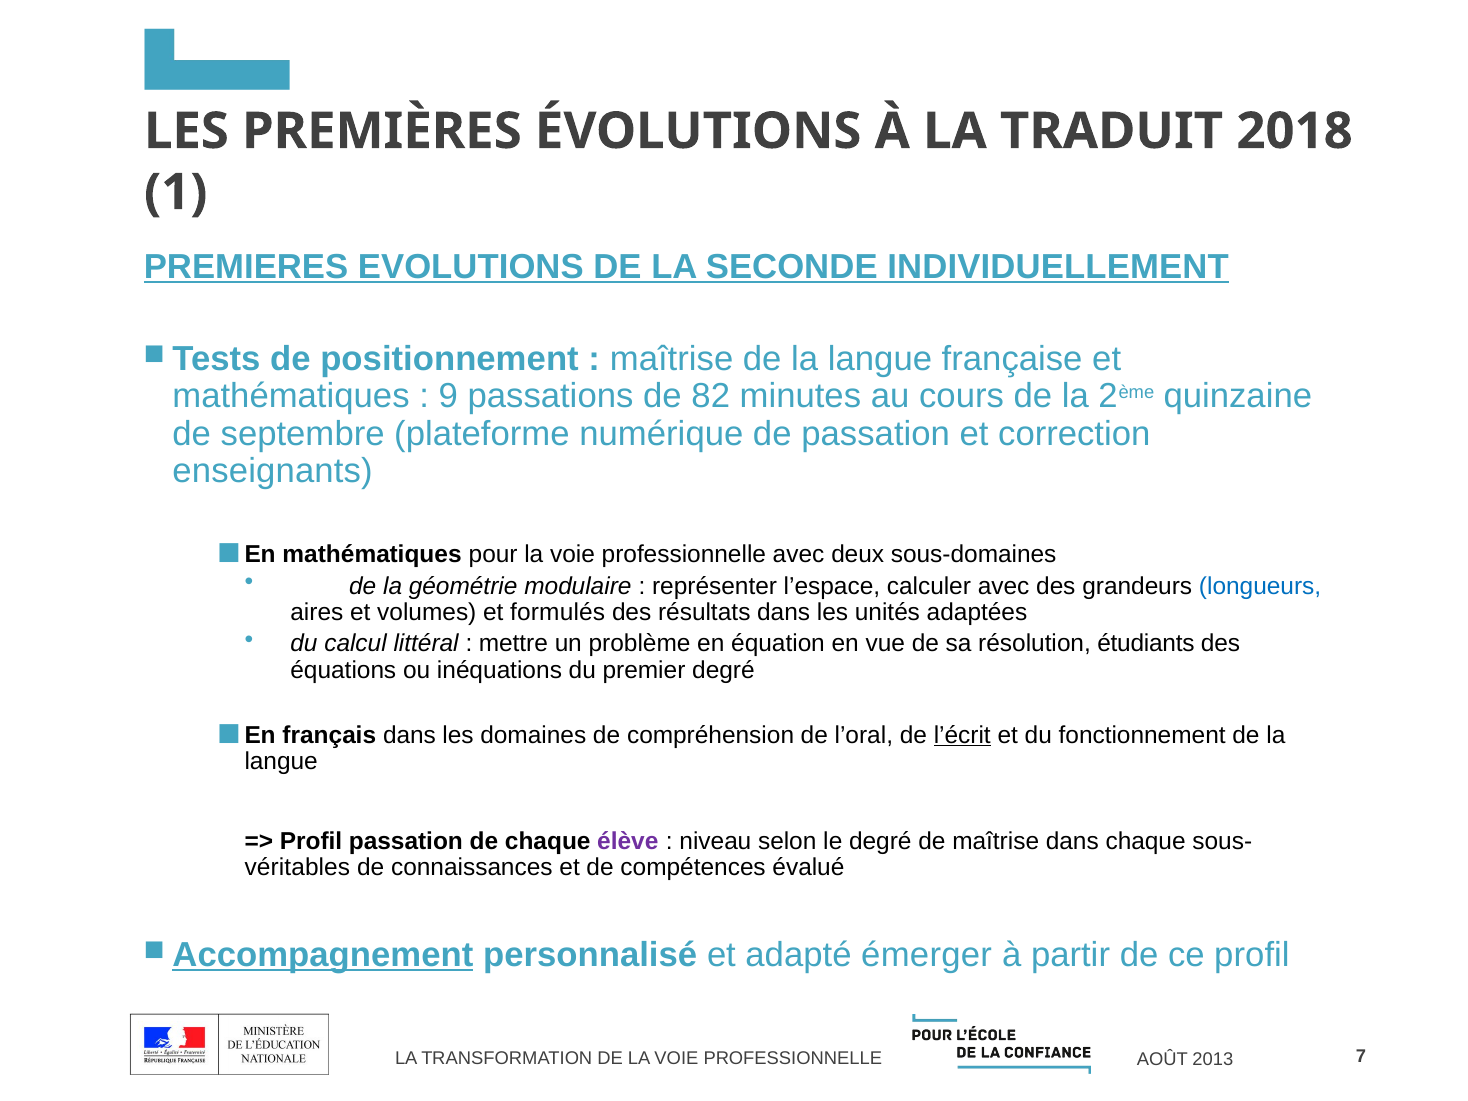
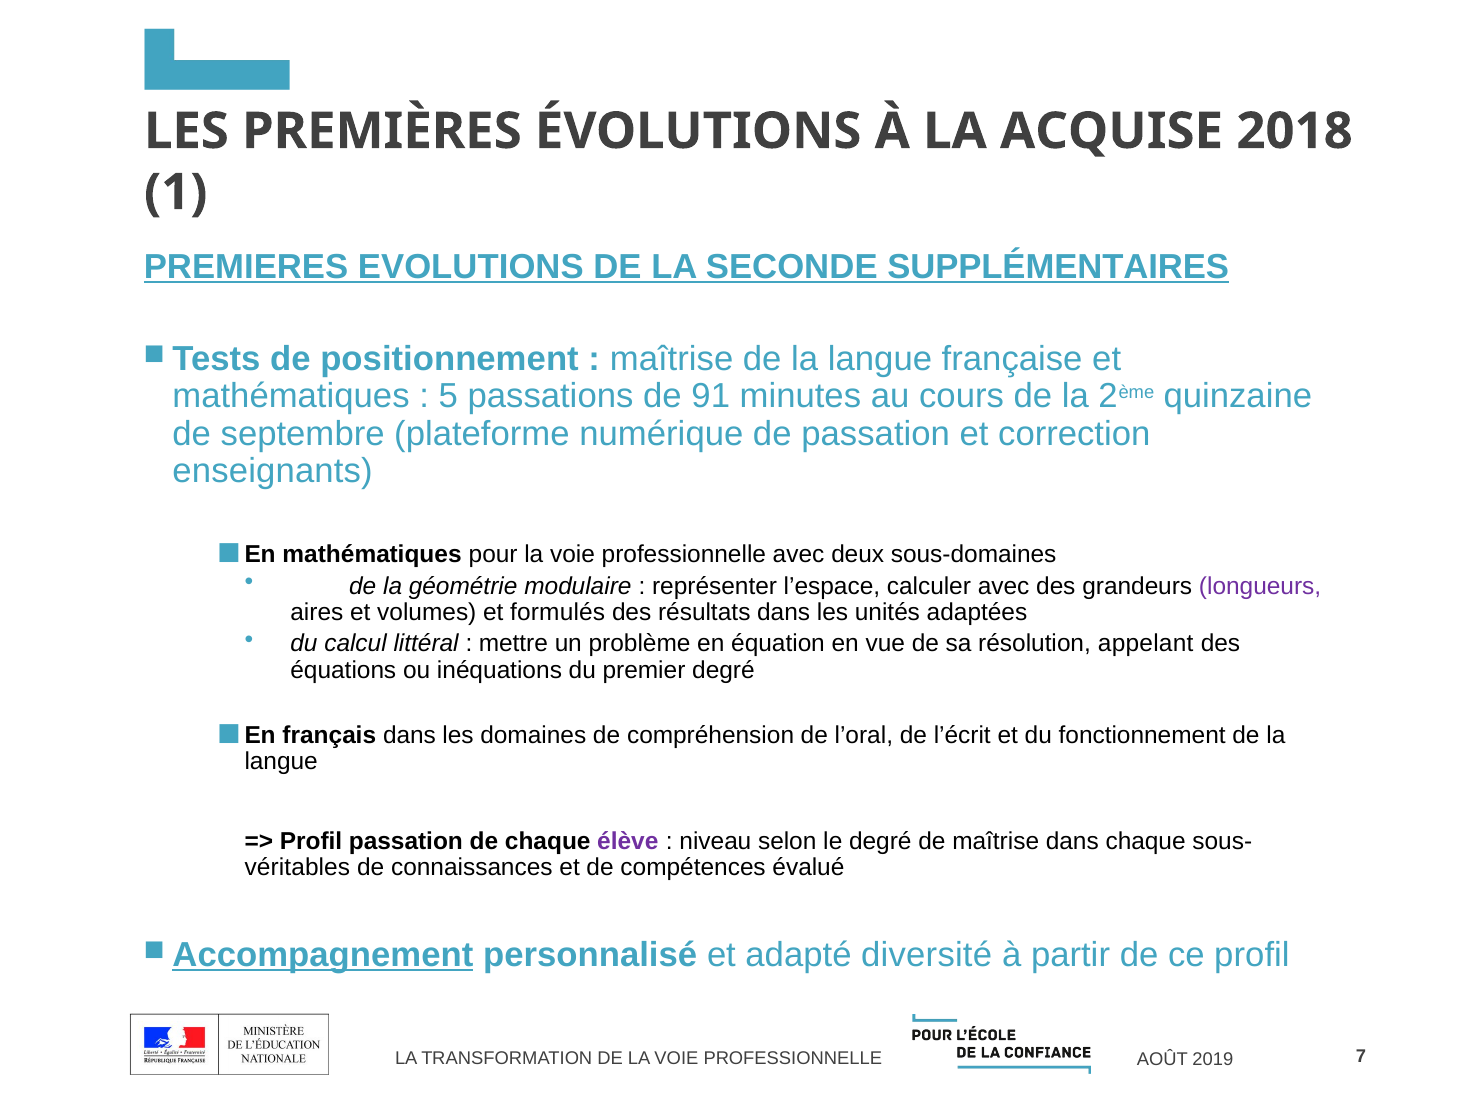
TRADUIT: TRADUIT -> ACQUISE (1112, 131)
INDIVIDUELLEMENT: INDIVIDUELLEMENT -> SUPPLÉMENTAIRES (1058, 267)
9: 9 -> 5 (448, 396)
82: 82 -> 91 (711, 396)
longueurs colour: blue -> purple (1260, 586)
étudiants: étudiants -> appelant (1146, 644)
l’écrit underline: present -> none (962, 735)
émerger: émerger -> diversité (927, 955)
2013: 2013 -> 2019 (1213, 1059)
